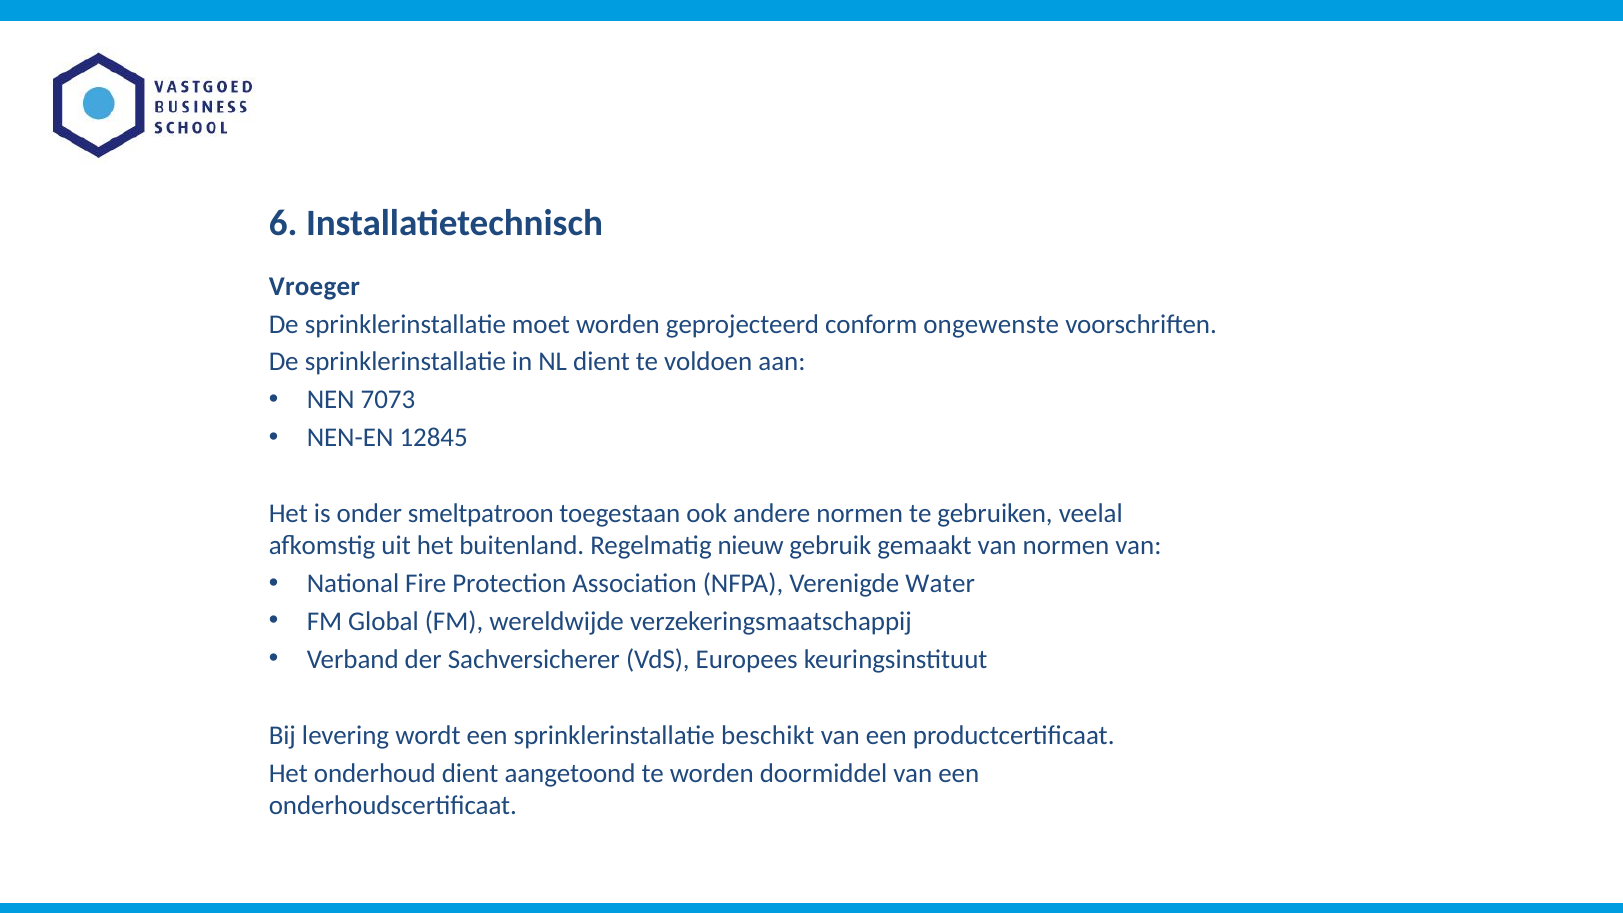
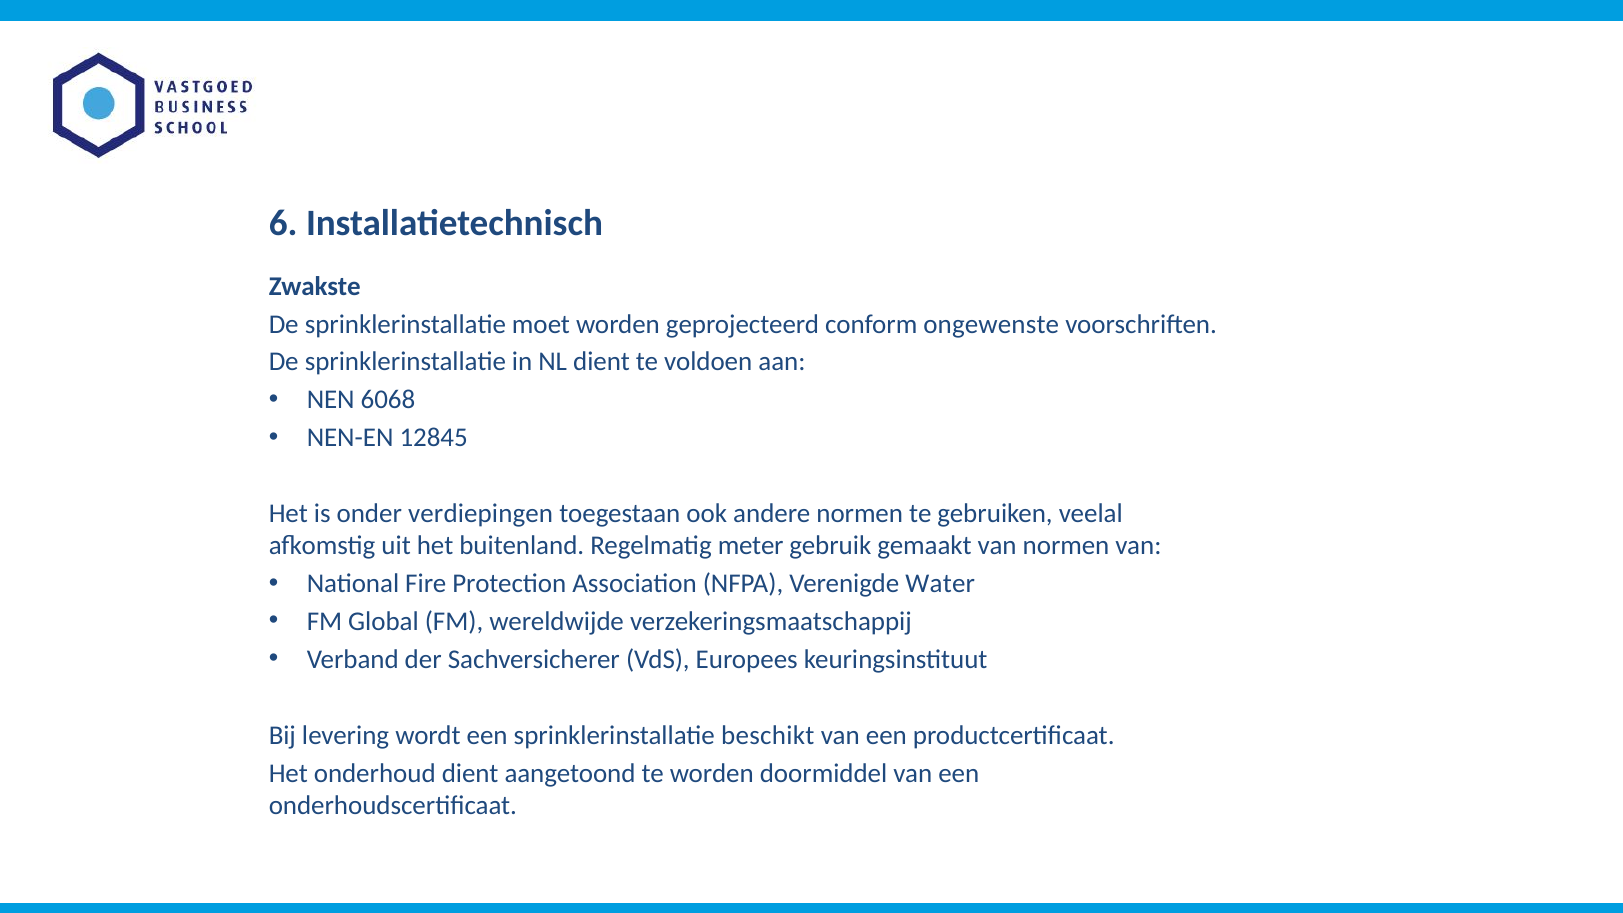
Vroeger: Vroeger -> Zwakste (315, 286)
7073: 7073 -> 6068 (388, 400)
smeltpatroon: smeltpatroon -> verdiepingen (481, 513)
nieuw: nieuw -> meter (751, 546)
